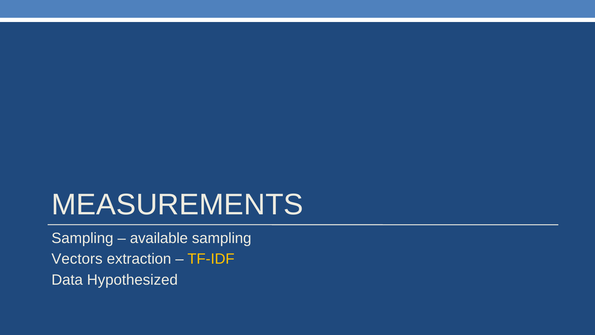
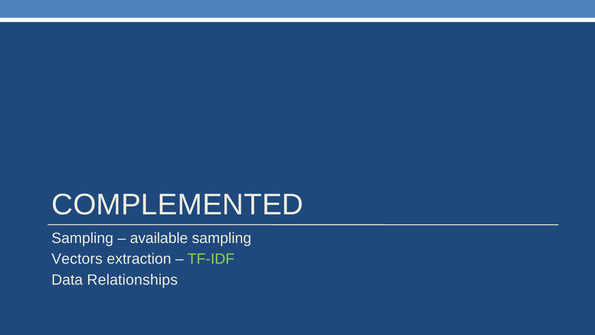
MEASUREMENTS: MEASUREMENTS -> COMPLEMENTED (177, 205)
TF-IDF colour: yellow -> light green (211, 259)
Hypothesized: Hypothesized -> Relationships (132, 280)
